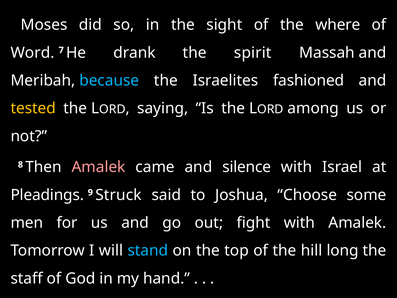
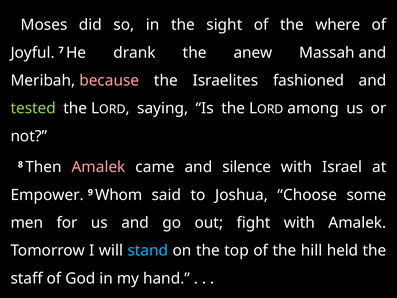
Word: Word -> Joyful (33, 53)
spirit: spirit -> anew (253, 53)
because colour: light blue -> pink (109, 80)
tested colour: yellow -> light green (33, 108)
Pleadings: Pleadings -> Empower (47, 195)
Struck: Struck -> Whom (119, 195)
long: long -> held (343, 250)
